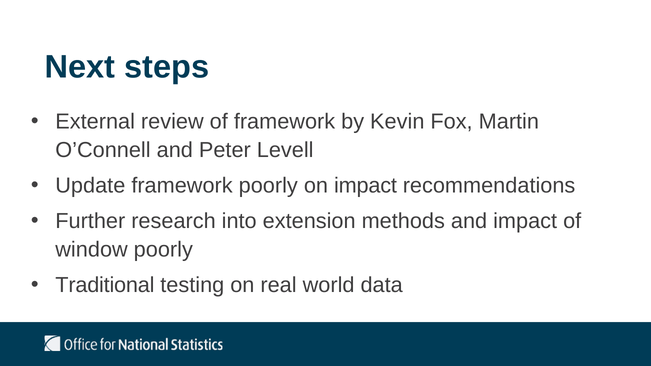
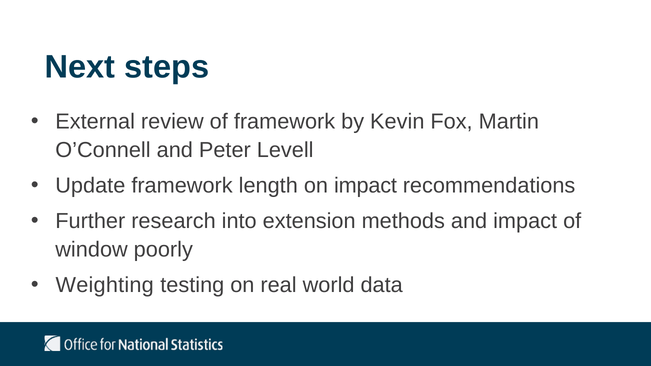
framework poorly: poorly -> length (268, 186)
Traditional: Traditional -> Weighting (105, 285)
